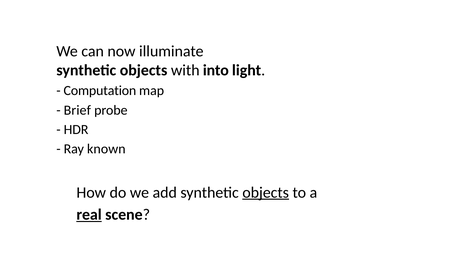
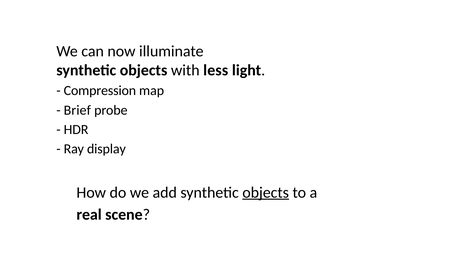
into: into -> less (216, 70)
Computation: Computation -> Compression (100, 91)
known: known -> display (106, 149)
real underline: present -> none (89, 215)
